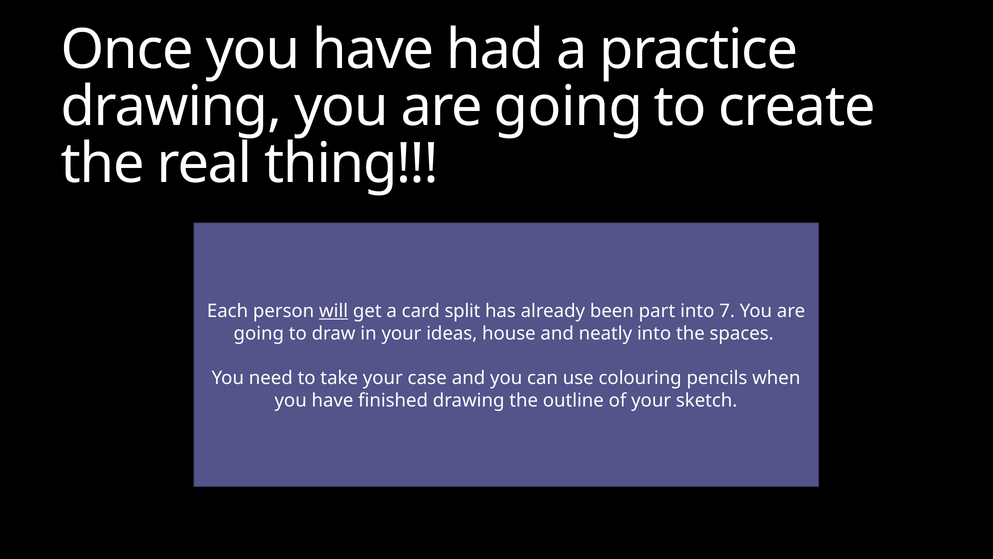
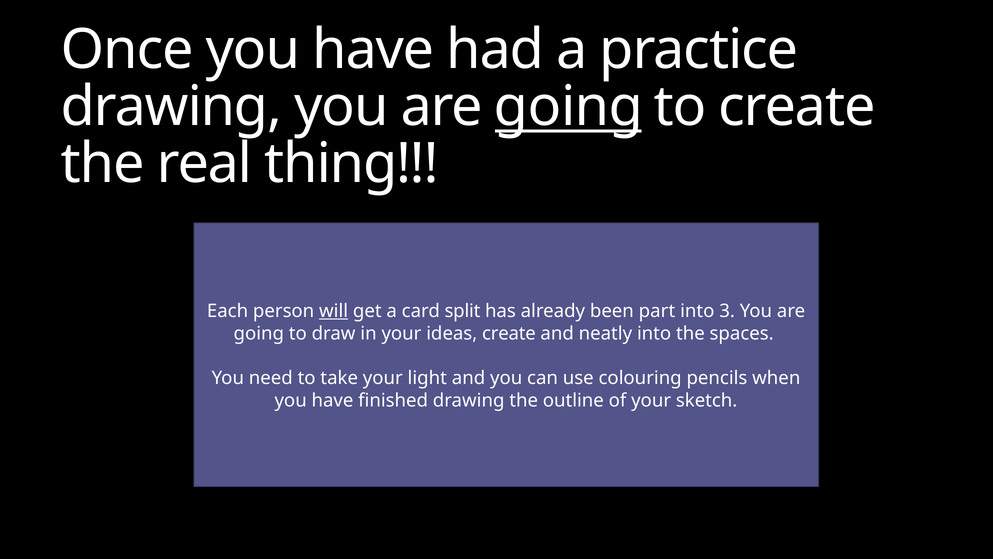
going underline: none -> present (569, 107)
7: 7 -> 3 (727, 311)
ideas house: house -> create (509, 333)
case: case -> light (427, 378)
